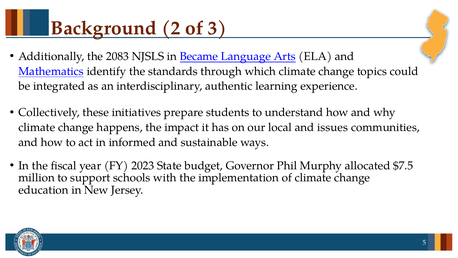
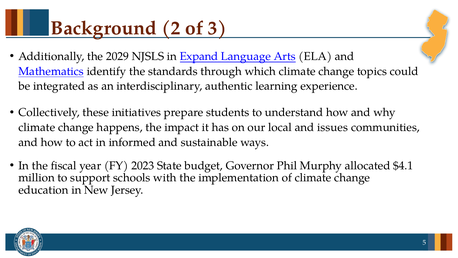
2083: 2083 -> 2029 (117, 56)
Became: Became -> Expand (199, 56)
$7.5: $7.5 -> $4.1 (403, 165)
